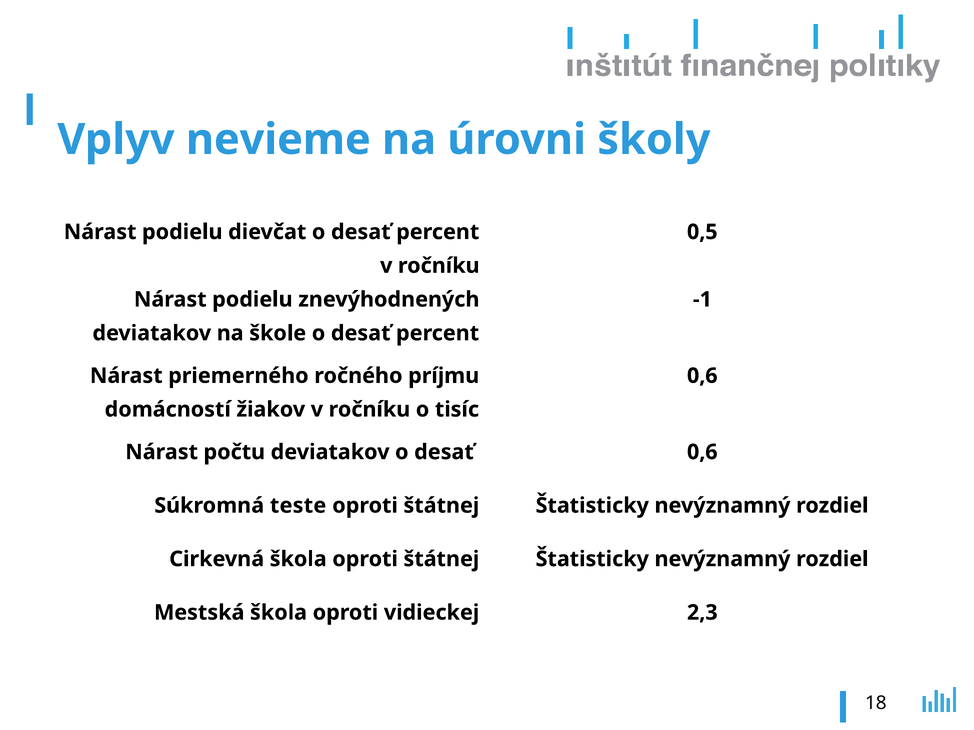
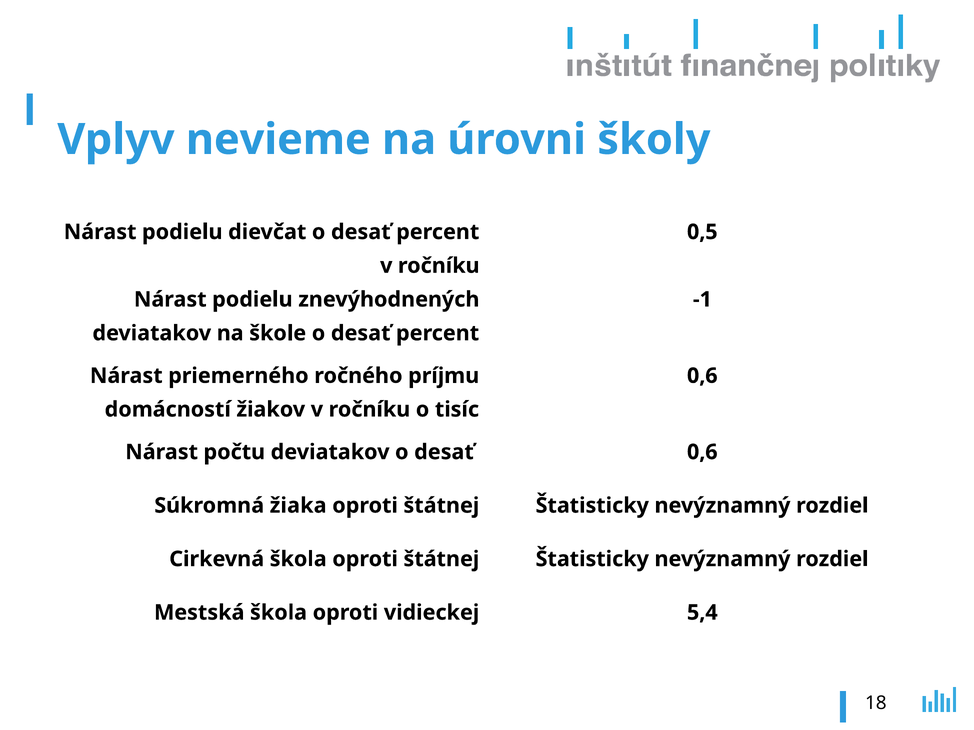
teste: teste -> žiaka (298, 506)
2,3: 2,3 -> 5,4 (702, 613)
